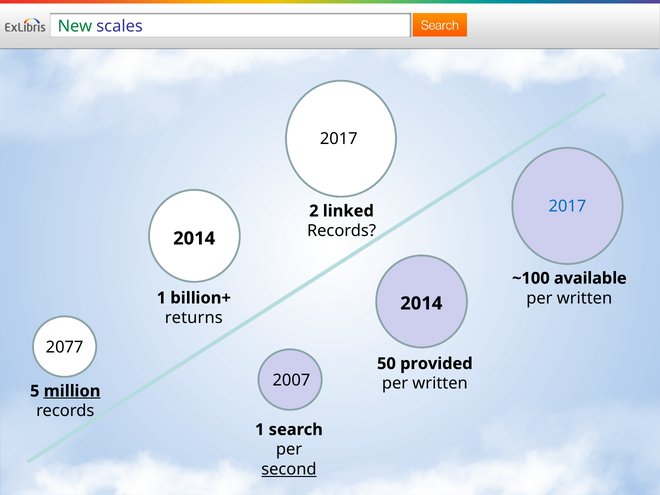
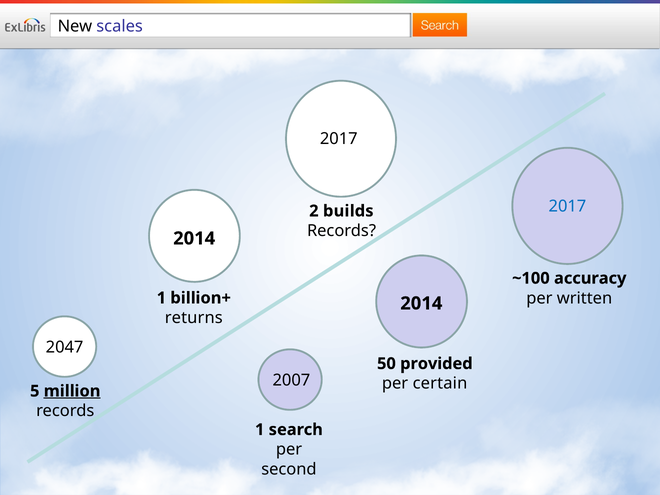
New colour: green -> black (75, 27)
linked: linked -> builds (348, 211)
available: available -> accuracy (590, 278)
2077: 2077 -> 2047 (65, 348)
written: written -> certain (440, 383)
second underline: present -> none (289, 469)
